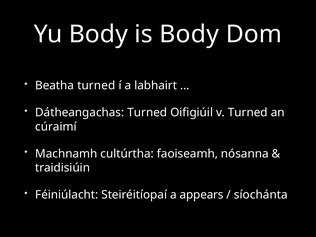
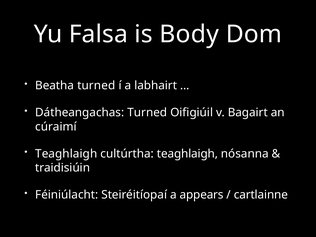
Yu Body: Body -> Falsa (98, 34)
v Turned: Turned -> Bagairt (248, 113)
Machnamh: Machnamh -> Teaghlaigh (66, 154)
cultúrtha faoiseamh: faoiseamh -> teaghlaigh (187, 154)
síochánta: síochánta -> cartlainne (261, 195)
